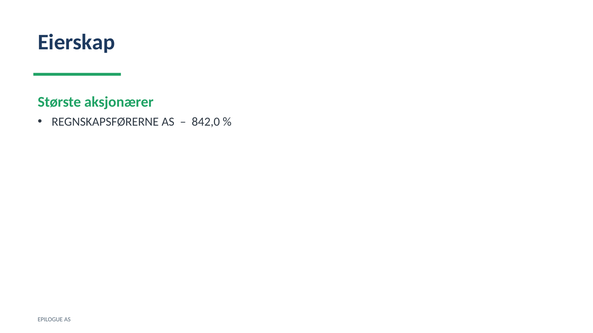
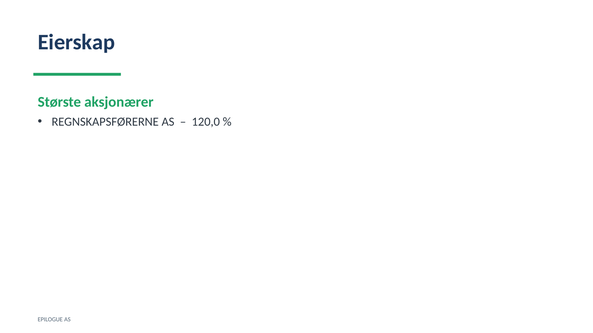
842,0: 842,0 -> 120,0 (206, 122)
